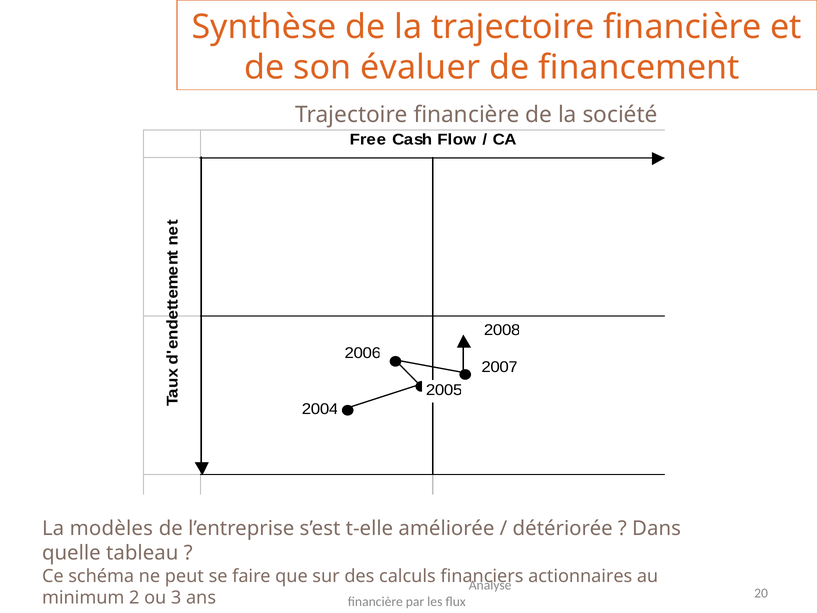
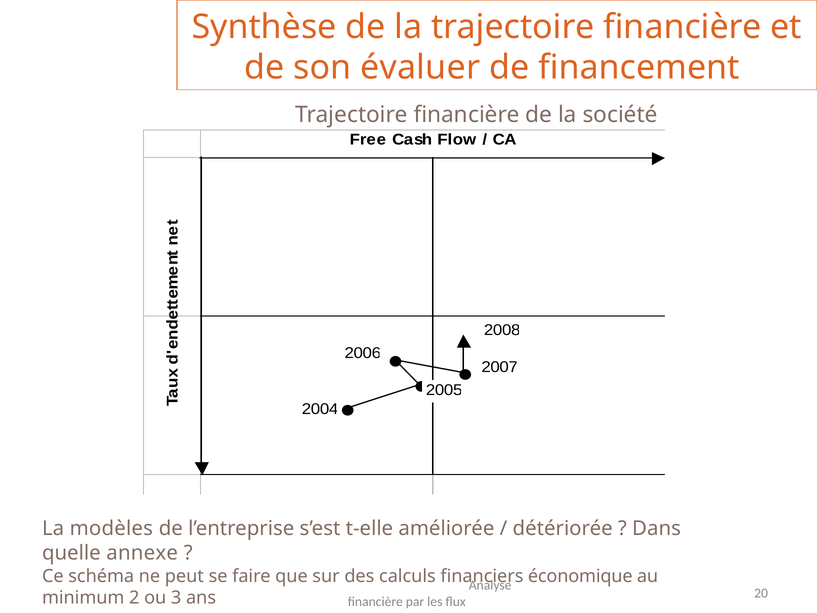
tableau: tableau -> annexe (142, 553)
actionnaires: actionnaires -> économique (580, 576)
